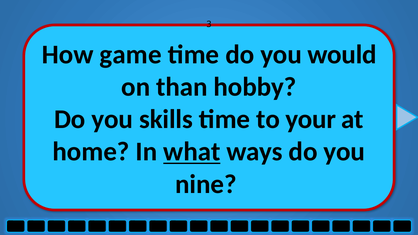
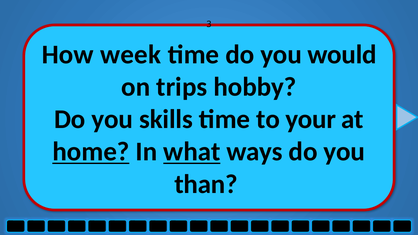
game: game -> week (131, 55)
than: than -> trips (182, 87)
home underline: none -> present (91, 152)
nine: nine -> than (206, 184)
